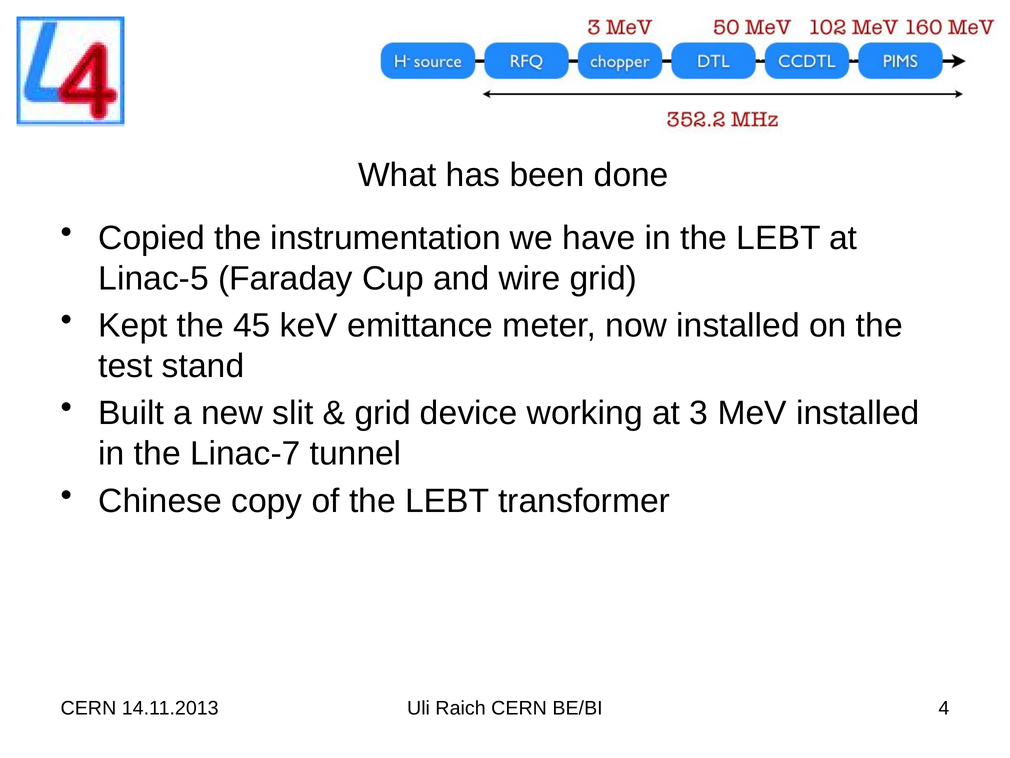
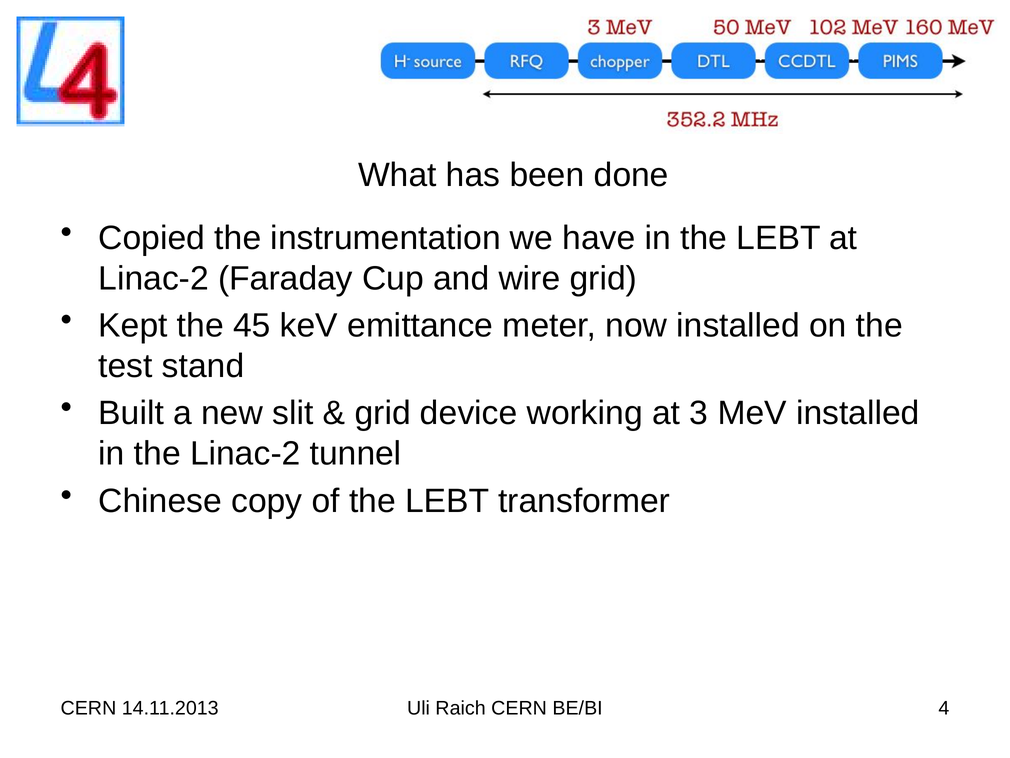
Linac-5: Linac-5 -> Linac-2 (154, 278)
the Linac-7: Linac-7 -> Linac-2 (245, 453)
